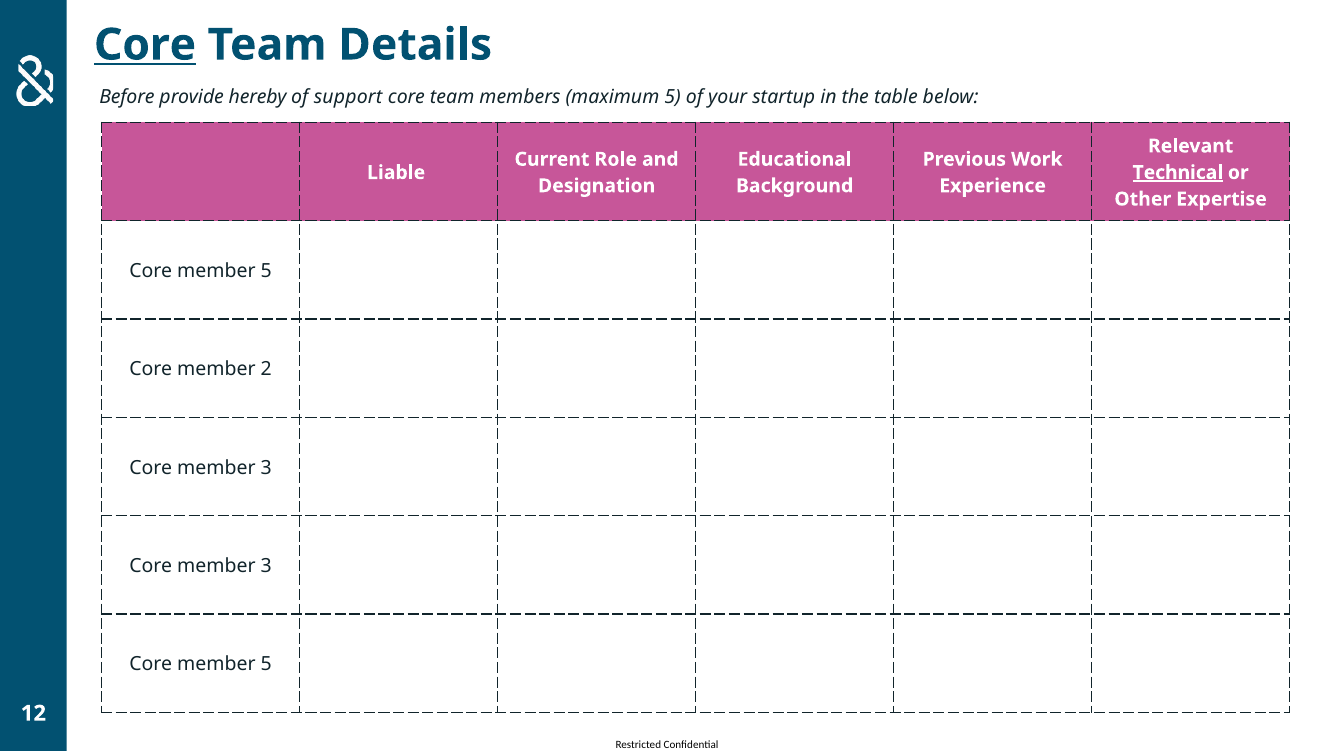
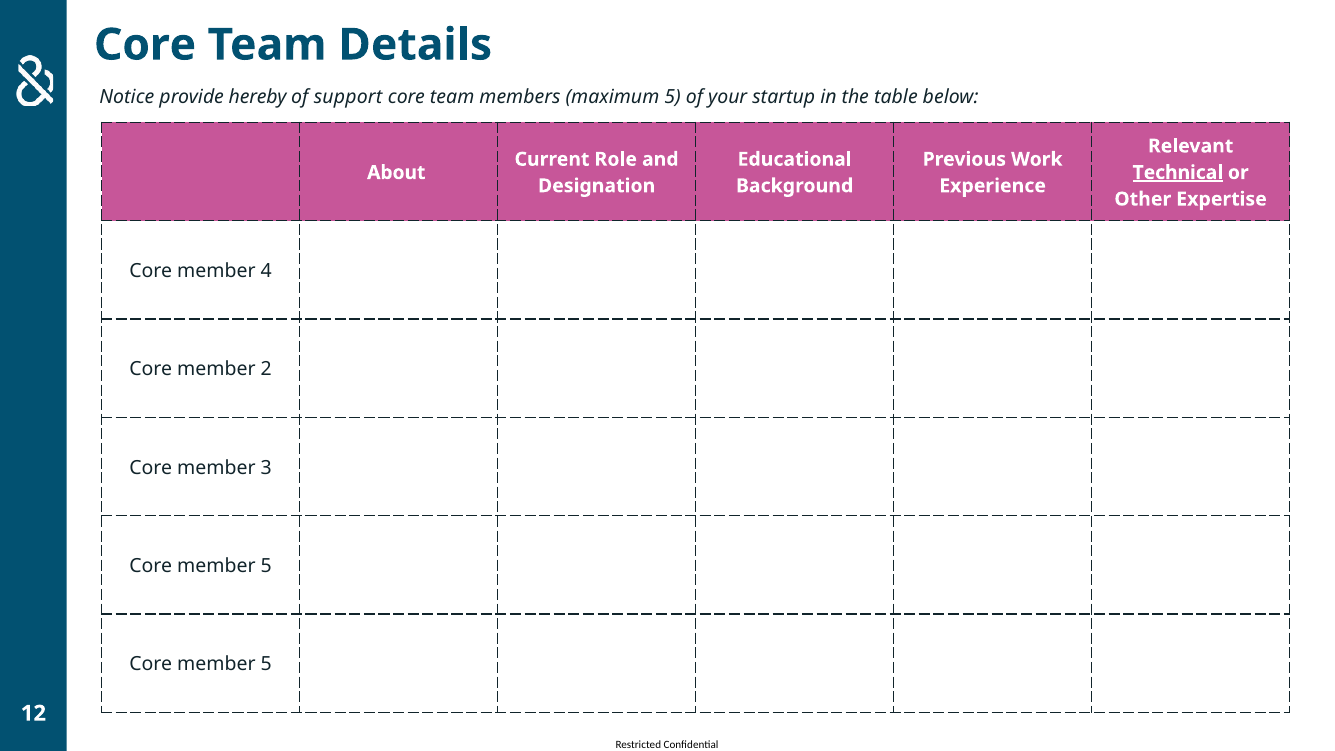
Core underline: present -> none (145, 45)
Before: Before -> Notice (127, 97)
Liable: Liable -> About (396, 173)
5: 5 -> 4 (266, 271)
3: 3 -> 5 (266, 566)
